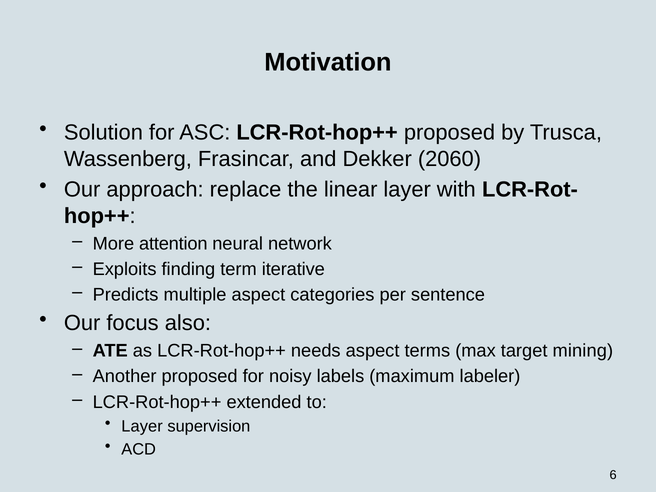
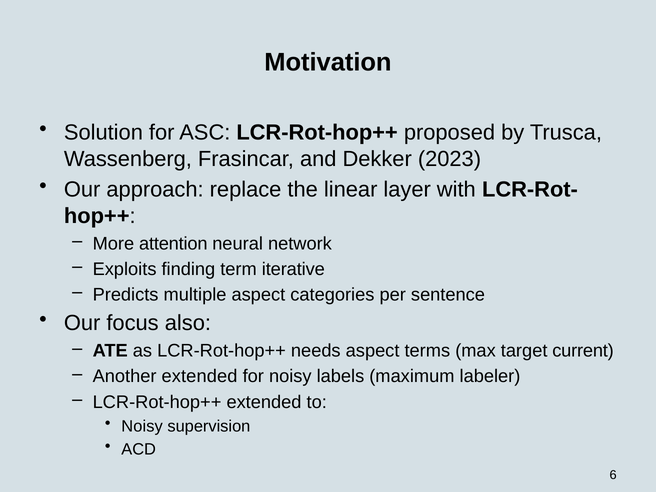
2060: 2060 -> 2023 (449, 159)
mining: mining -> current (583, 351)
Another proposed: proposed -> extended (200, 376)
Layer: Layer -> Noisy (142, 426)
